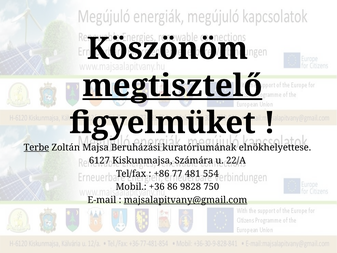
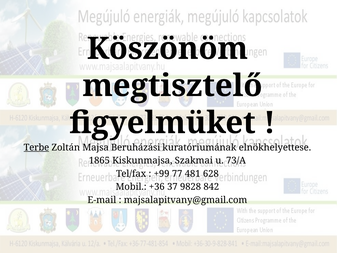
megtisztelő underline: present -> none (172, 86)
6127: 6127 -> 1865 (99, 160)
Számára: Számára -> Szakmai (194, 160)
22/A: 22/A -> 73/A (236, 160)
+86: +86 -> +99 (162, 174)
554: 554 -> 628 (211, 174)
86: 86 -> 37 (172, 187)
750: 750 -> 842 (211, 187)
majsalapitvany@gmail.com underline: present -> none (186, 200)
